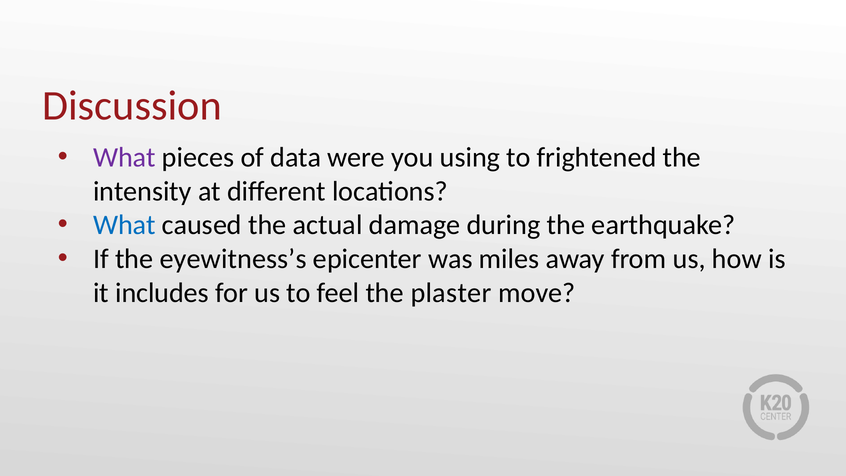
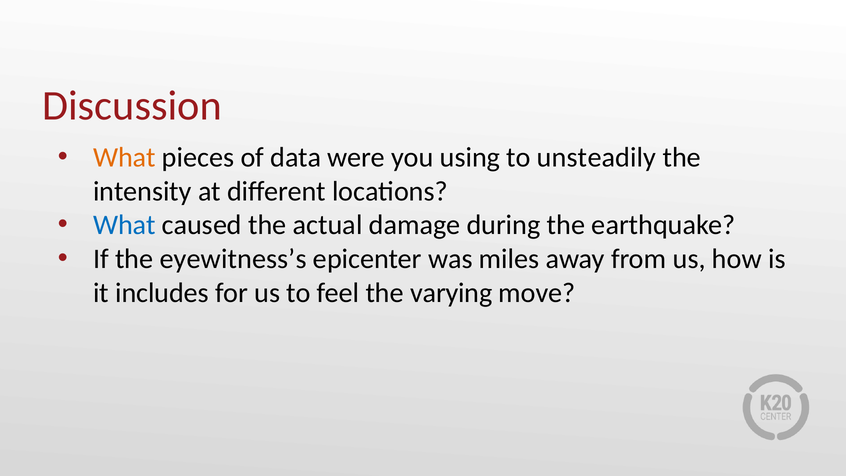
What colour: purple -> orange (124, 157)
frightened: frightened -> unsteadily (597, 157)
plaster: plaster -> varying (451, 293)
